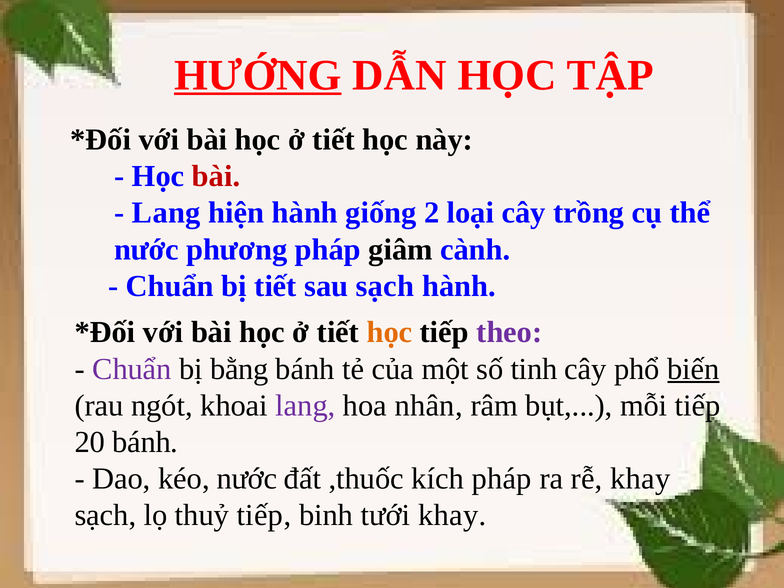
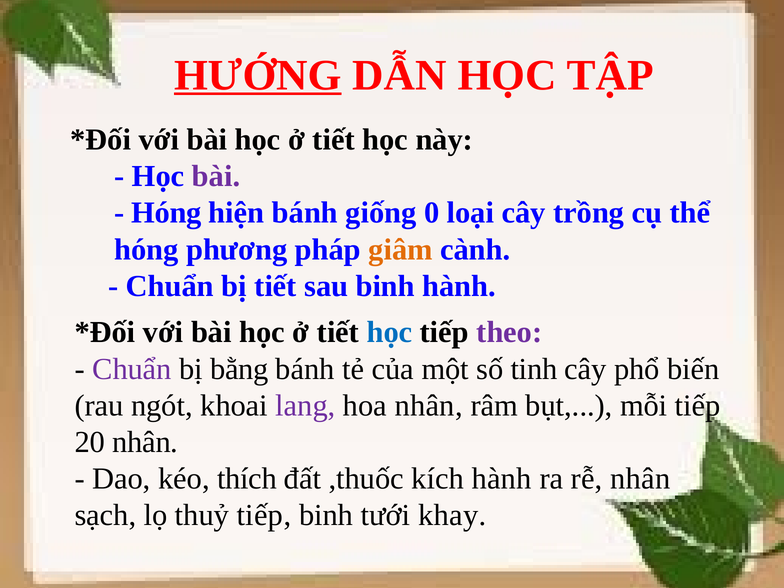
bài colour: red -> purple (216, 176)
Lang: Lang -> Hóng (167, 213)
hiện hành: hành -> bánh (305, 213)
2: 2 -> 0 (432, 213)
nước: nước -> hóng (146, 250)
giâm colour: black -> orange (401, 250)
sau sạch: sạch -> binh (385, 286)
học colour: orange -> blue (389, 332)
biến underline: present -> none (693, 369)
20 bánh: bánh -> nhân (145, 442)
kéo nước: nước -> thích (247, 479)
kích pháp: pháp -> hành (502, 479)
rễ khay: khay -> nhân (640, 479)
